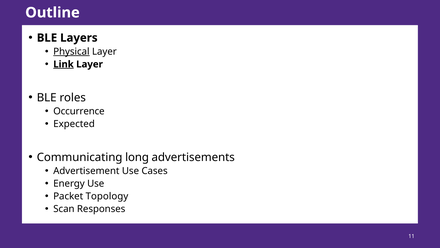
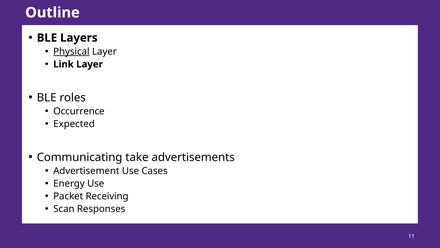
Link underline: present -> none (63, 64)
long: long -> take (137, 157)
Topology: Topology -> Receiving (107, 196)
